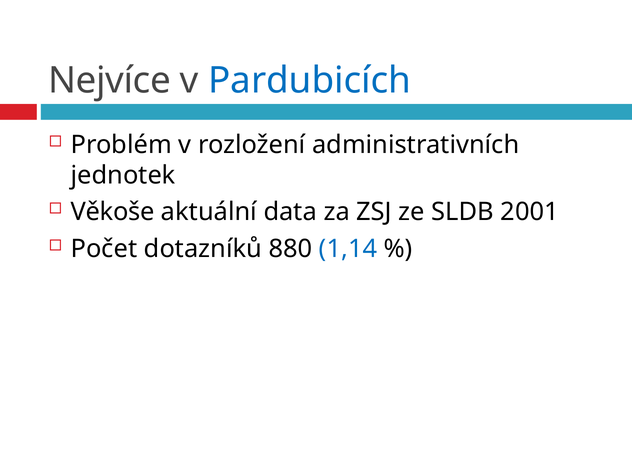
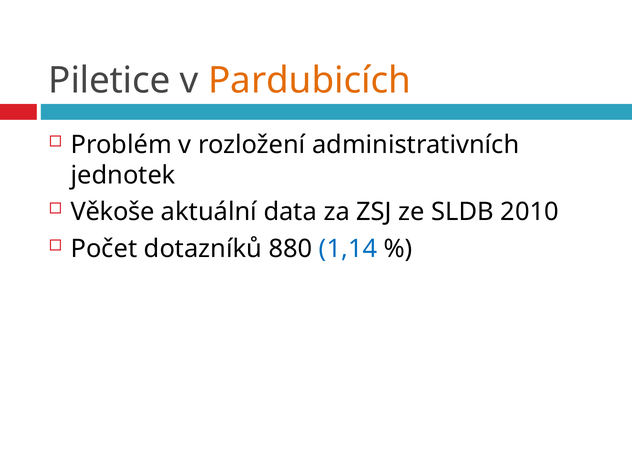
Nejvíce: Nejvíce -> Piletice (109, 81)
Pardubicích colour: blue -> orange (310, 81)
2001: 2001 -> 2010 (530, 212)
